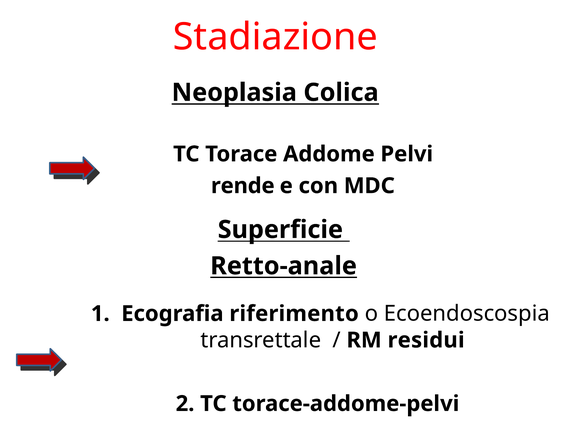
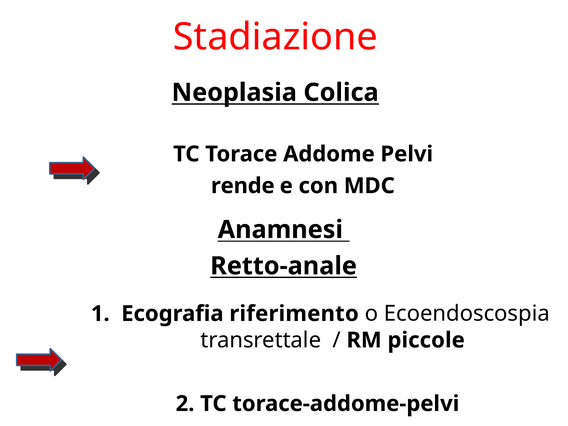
Superficie: Superficie -> Anamnesi (280, 230)
residui: residui -> piccole (426, 340)
